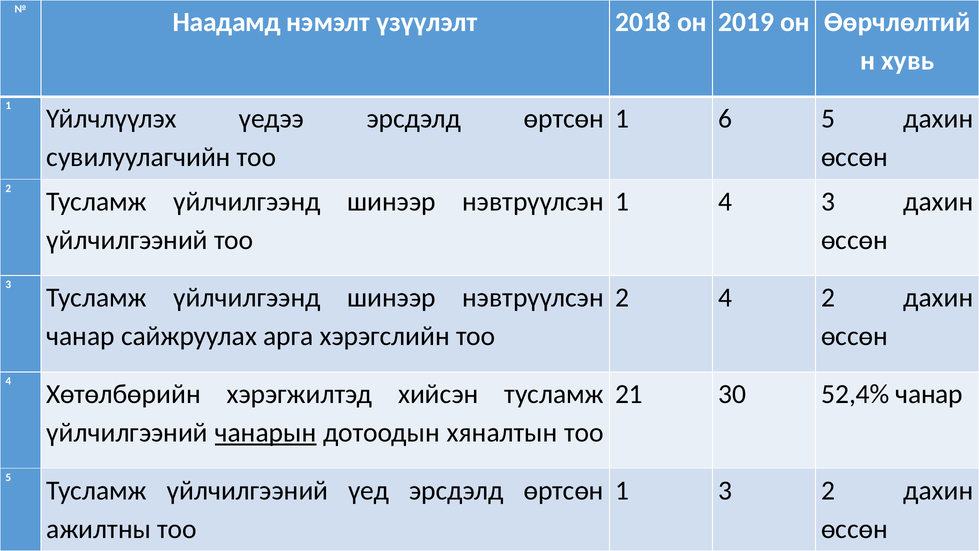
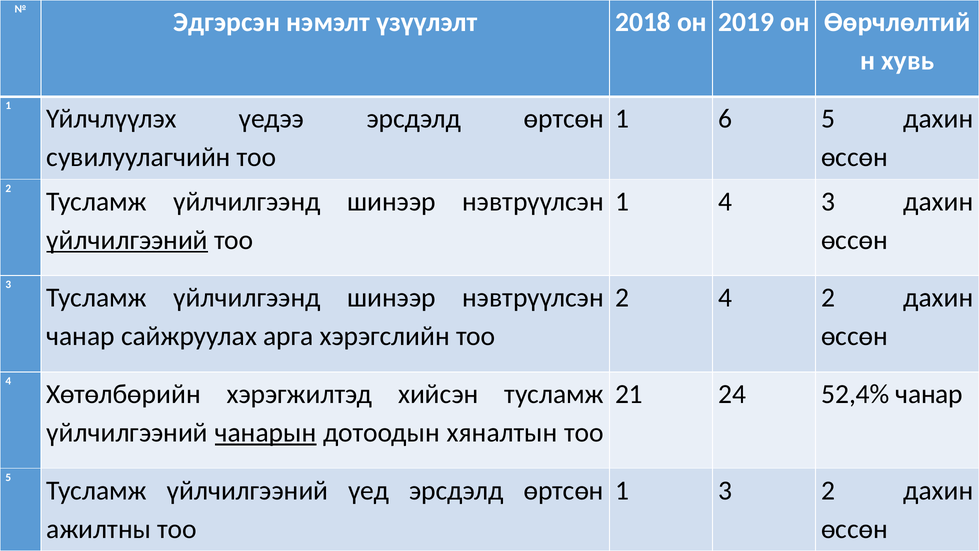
Наадамд: Наадамд -> Эдгэрсэн (227, 22)
үйлчилгээний underline: none -> present (127, 240)
30: 30 -> 24 (732, 394)
